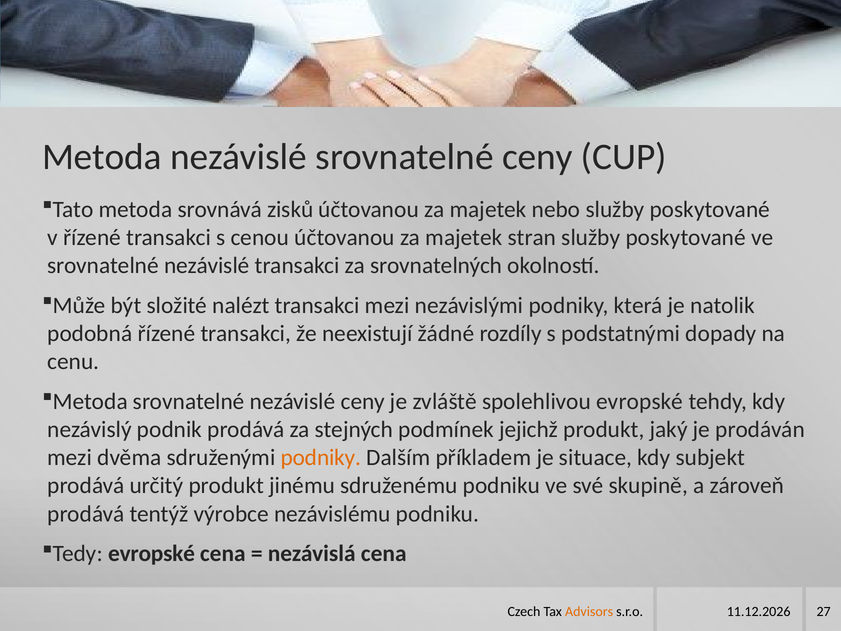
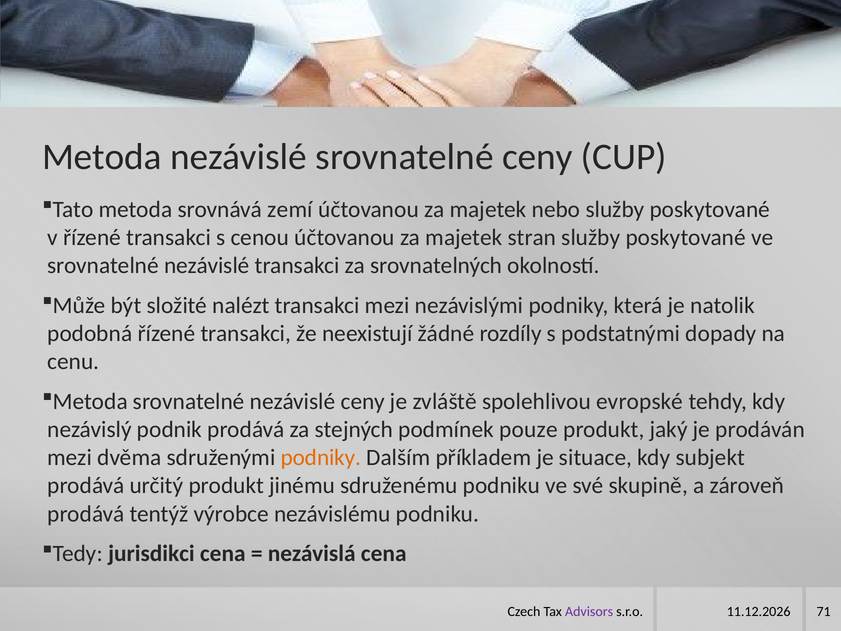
zisků: zisků -> zemí (290, 209)
jejichž: jejichž -> pouze (528, 429)
Tedy evropské: evropské -> jurisdikci (151, 553)
Advisors colour: orange -> purple (589, 611)
27: 27 -> 71 (824, 611)
